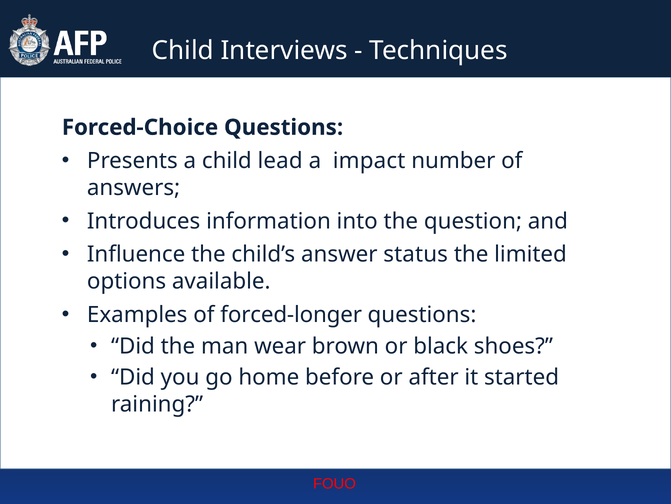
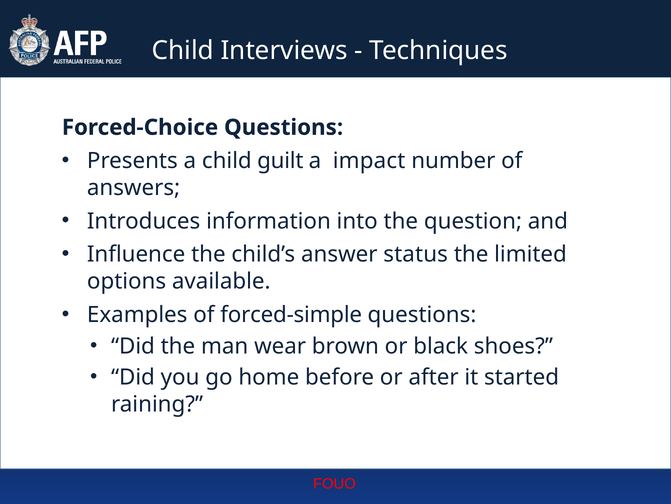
lead: lead -> guilt (280, 161)
forced-longer: forced-longer -> forced-simple (291, 314)
